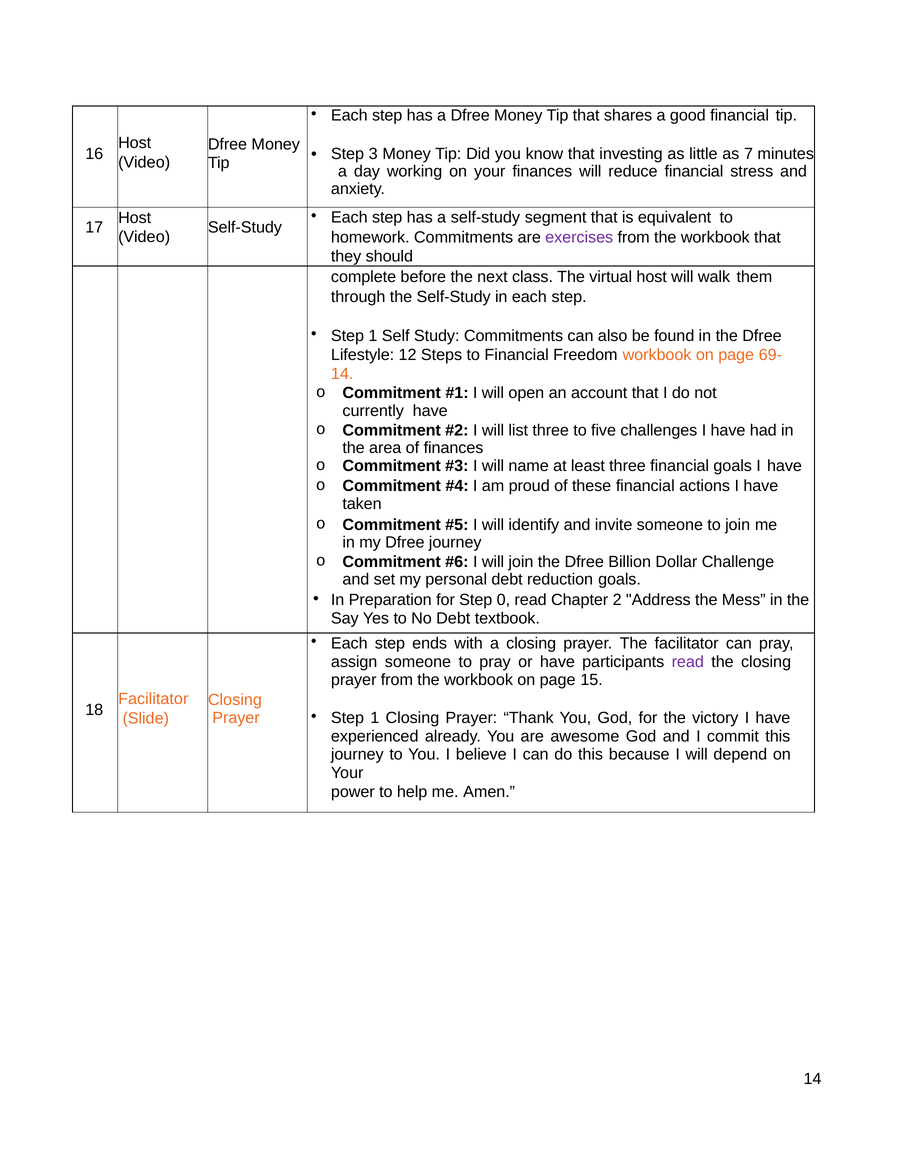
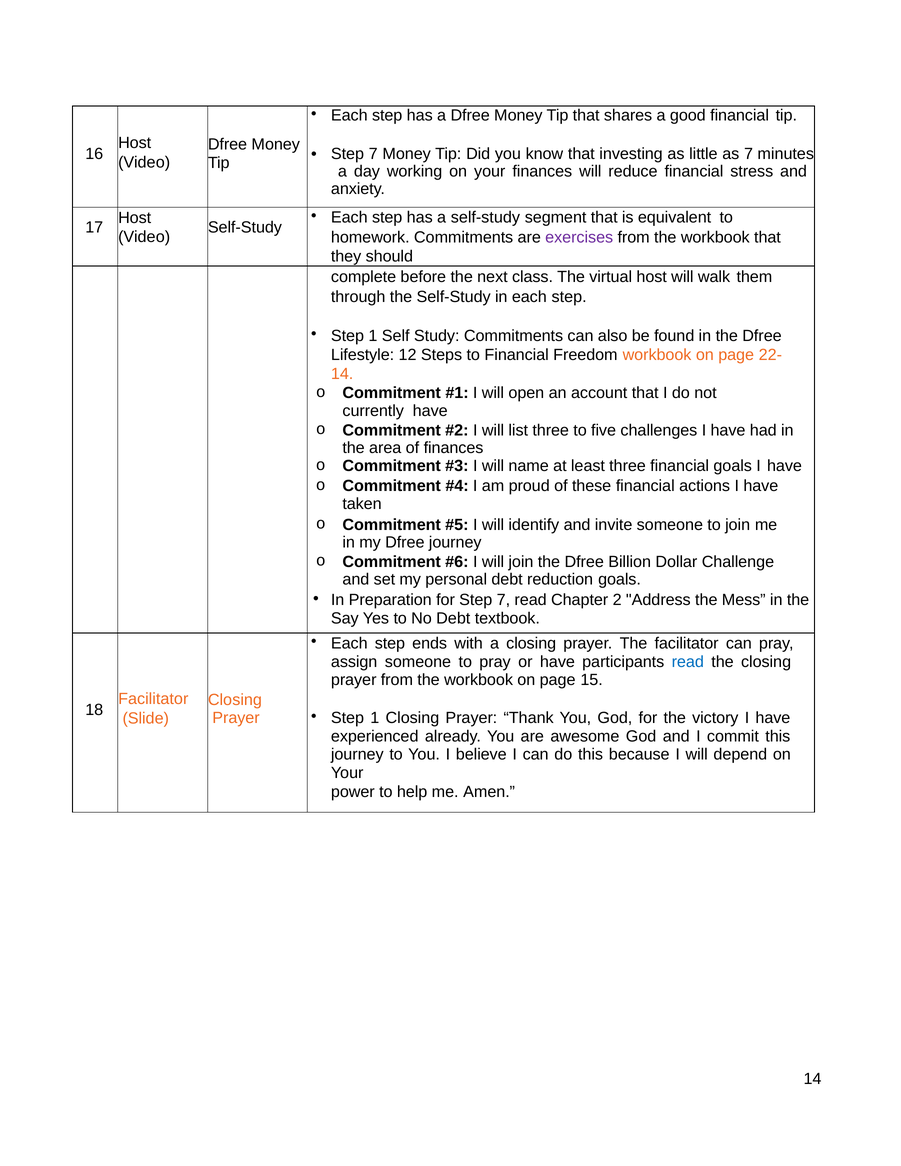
3: 3 -> 7 (373, 154)
69-: 69- -> 22- (770, 355)
for Step 0: 0 -> 7 (503, 600)
read colour: purple -> blue (688, 662)
